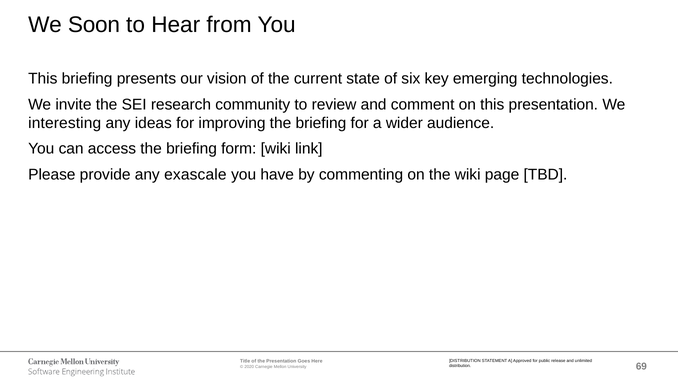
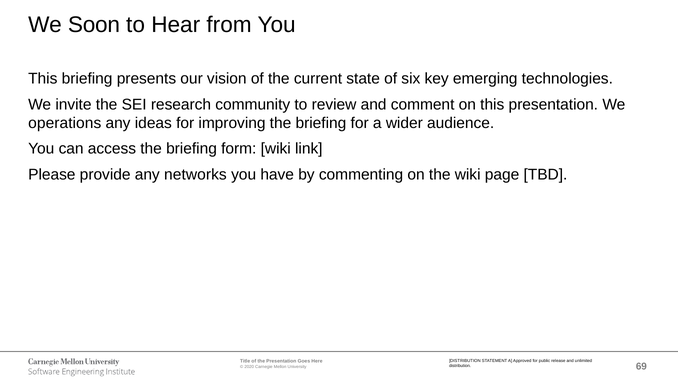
interesting: interesting -> operations (65, 123)
exascale: exascale -> networks (195, 175)
